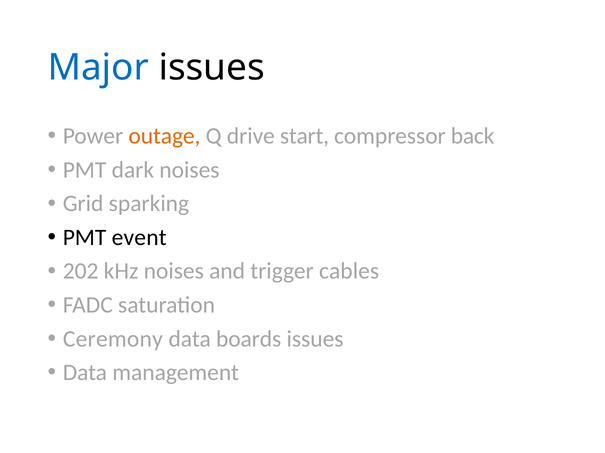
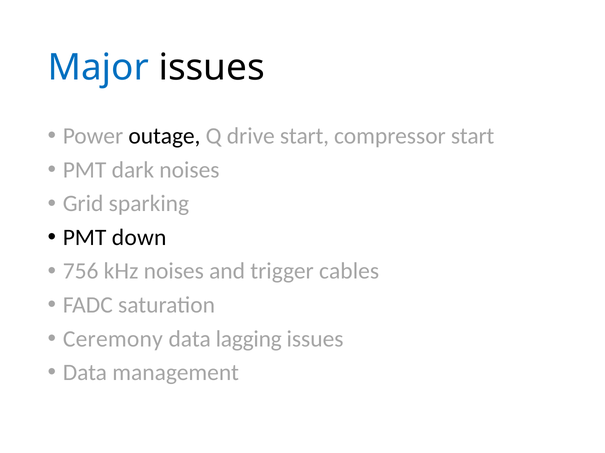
outage colour: orange -> black (164, 136)
compressor back: back -> start (473, 136)
event: event -> down (139, 238)
202: 202 -> 756 (81, 272)
boards: boards -> lagging (249, 339)
